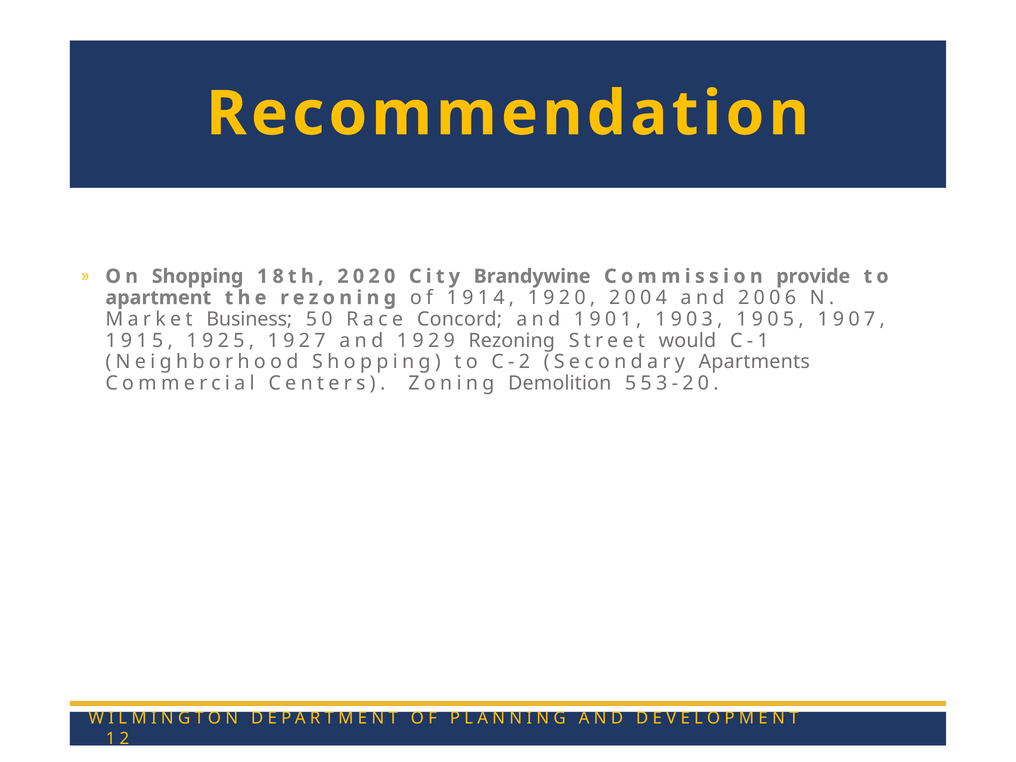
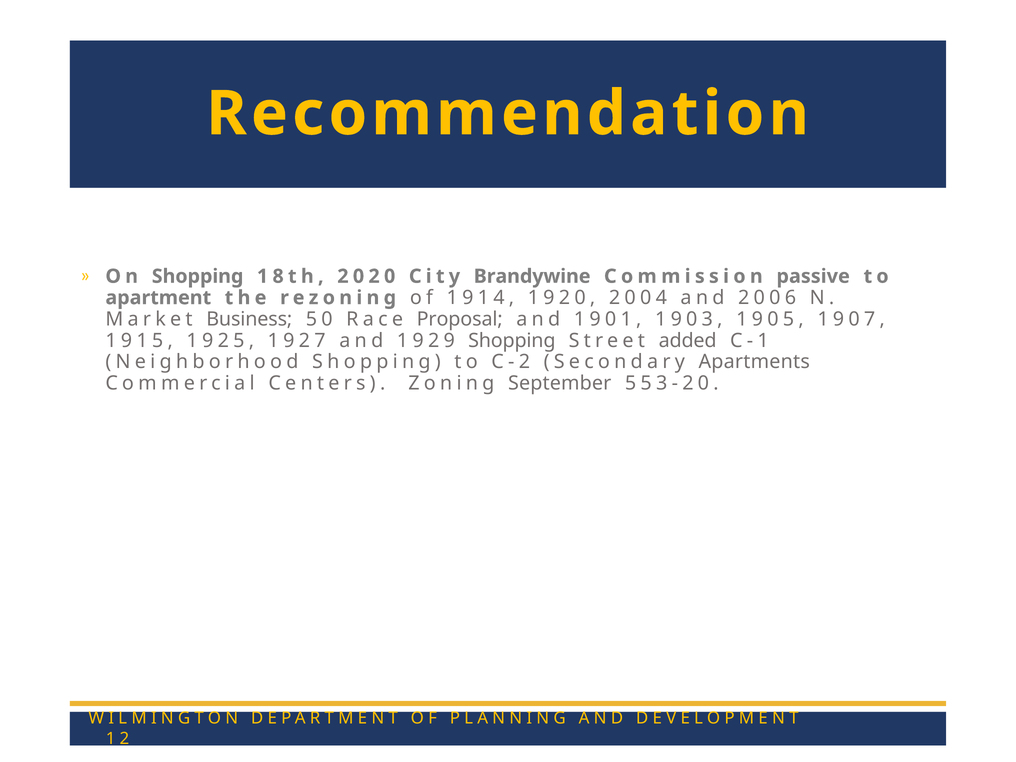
provide: provide -> passive (813, 276)
Concord: Concord -> Proposal (460, 319)
1929 Rezoning: Rezoning -> Shopping (512, 341)
would: would -> added (688, 341)
Demolition: Demolition -> September (560, 383)
